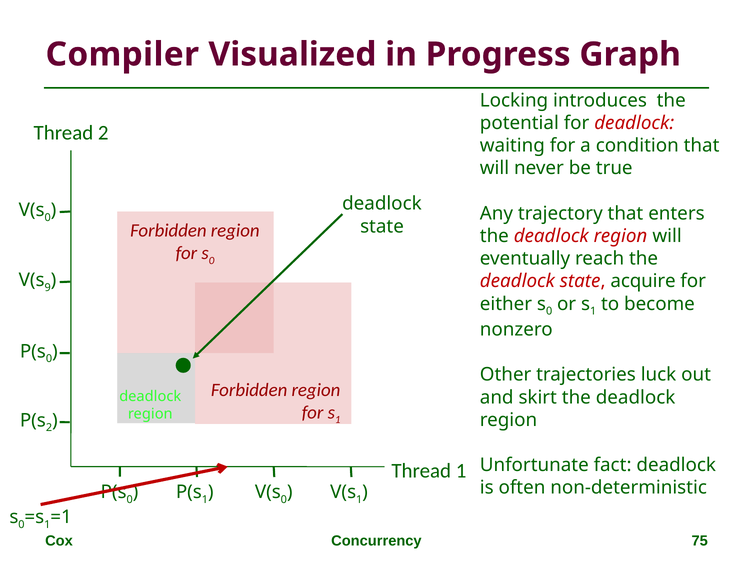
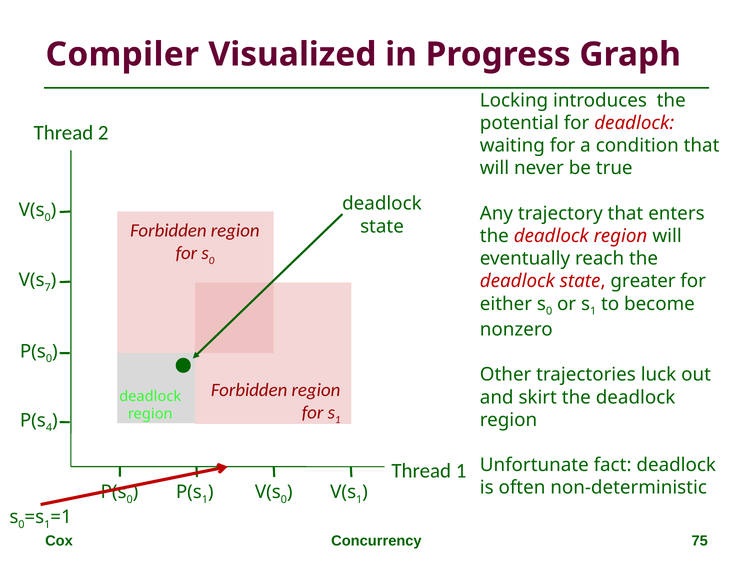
9: 9 -> 7 (48, 287)
acquire: acquire -> greater (643, 281)
2: 2 -> 4 (49, 428)
